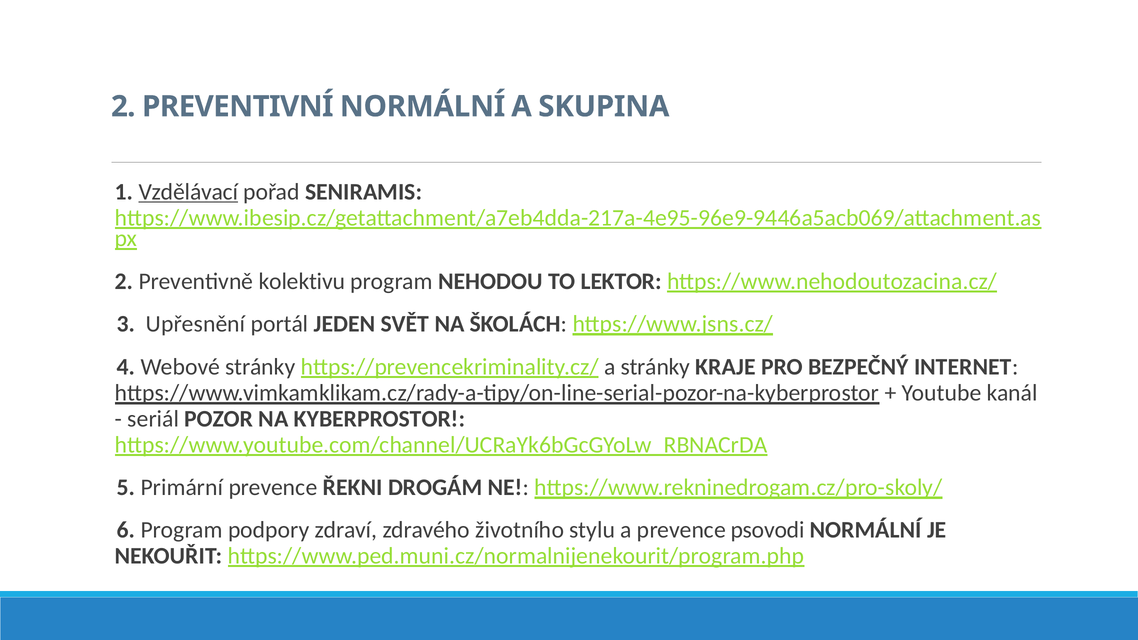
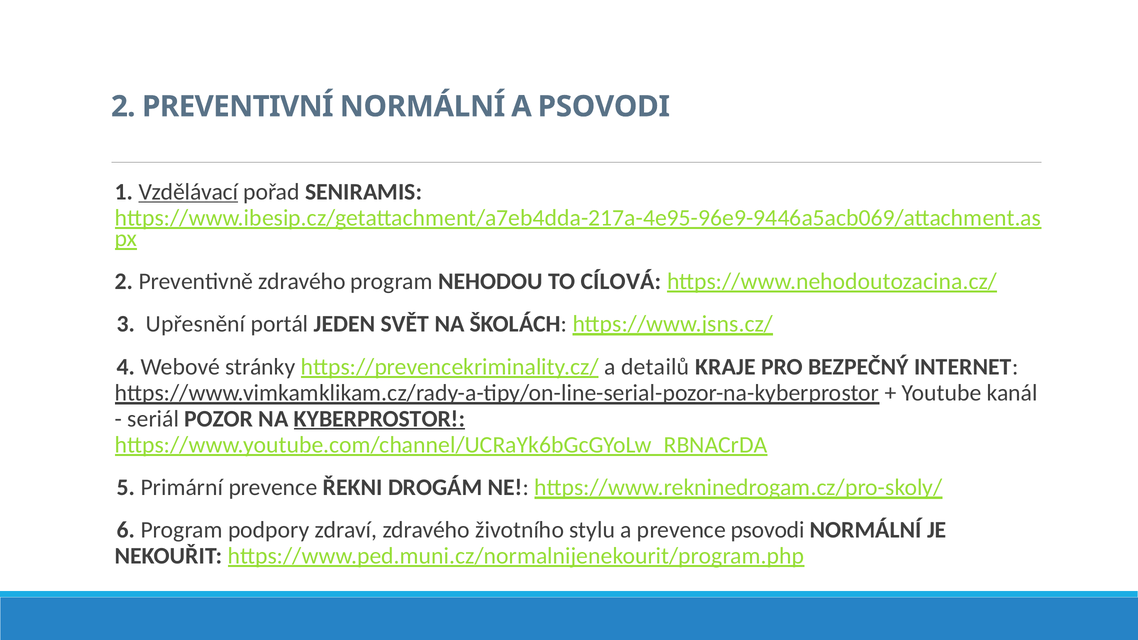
A SKUPINA: SKUPINA -> PSOVODI (604, 107)
Preventivně kolektivu: kolektivu -> zdravého (302, 281)
LEKTOR: LEKTOR -> CÍLOVÁ (621, 281)
a stránky: stránky -> detailů (655, 367)
KYBERPROSTOR underline: none -> present (379, 419)
